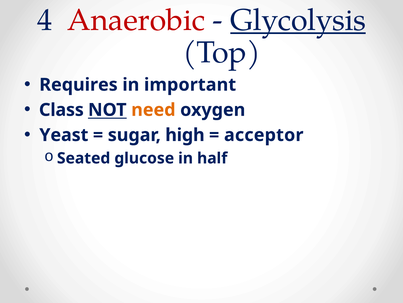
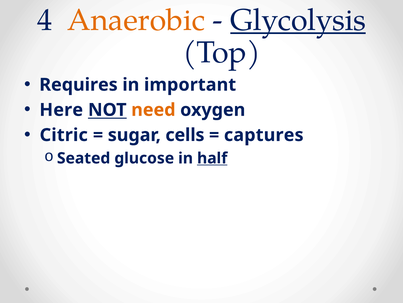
Anaerobic colour: red -> orange (136, 20)
Class: Class -> Here (61, 110)
Yeast: Yeast -> Citric (64, 135)
high: high -> cells (185, 135)
acceptor: acceptor -> captures (264, 135)
half underline: none -> present (212, 158)
